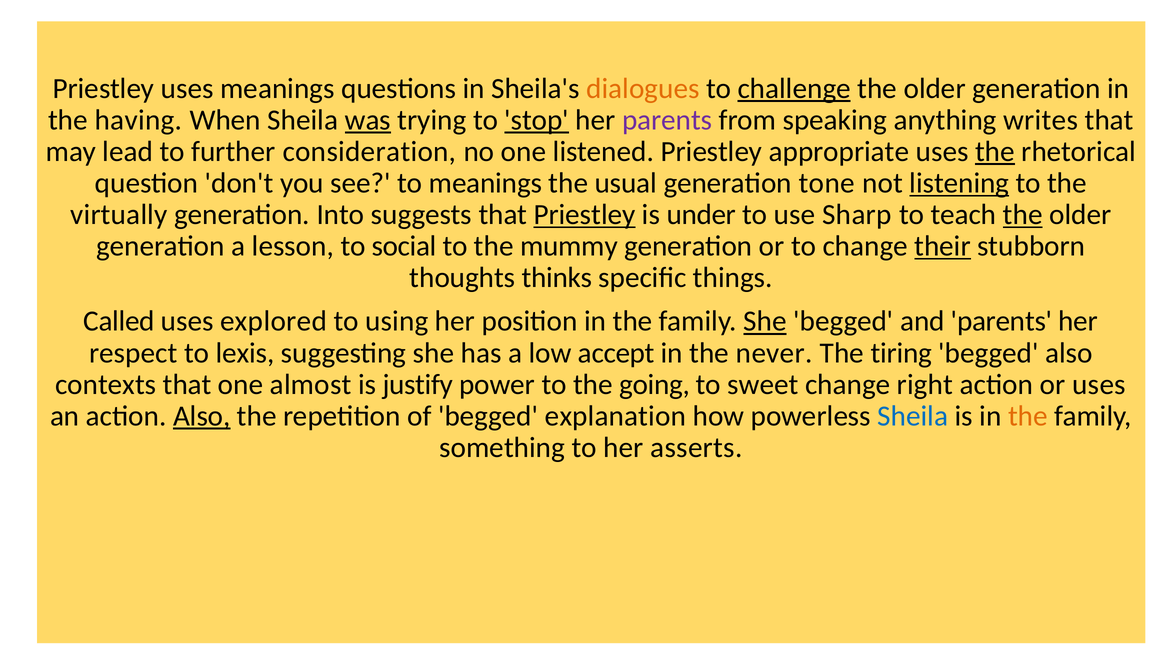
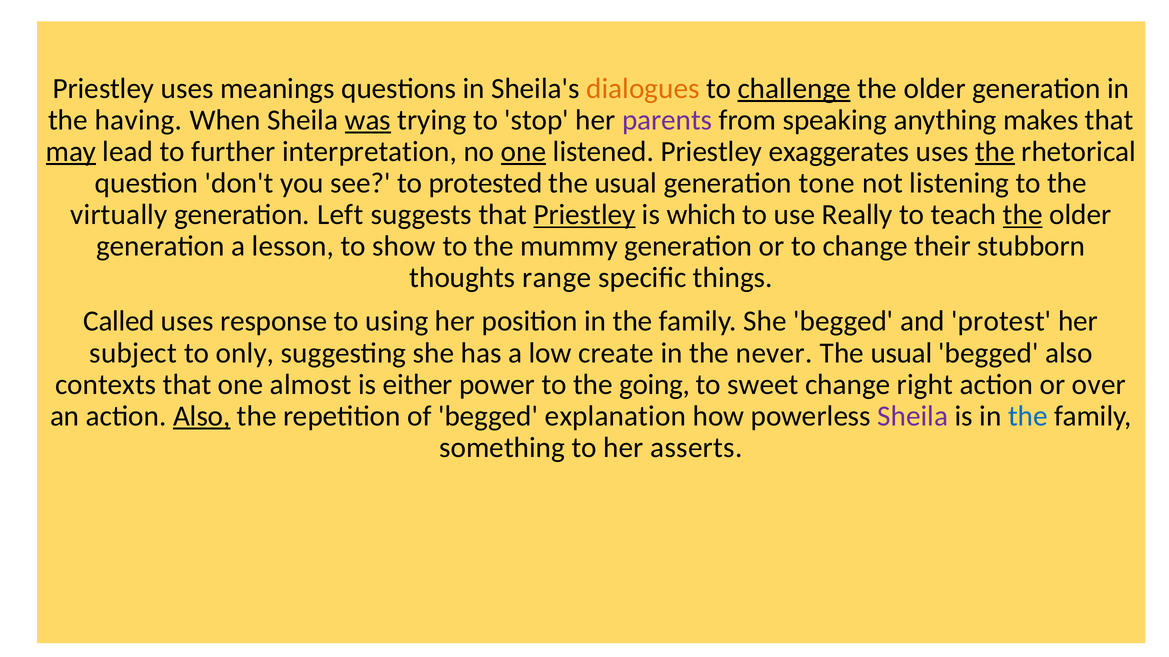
stop underline: present -> none (537, 120)
writes: writes -> makes (1041, 120)
may underline: none -> present (71, 152)
consideration: consideration -> interpretation (370, 152)
one underline: none -> present (524, 152)
appropriate: appropriate -> exaggerates (839, 152)
to meanings: meanings -> protested (486, 183)
listening underline: present -> none (959, 183)
Into: Into -> Left (340, 215)
under: under -> which (701, 215)
Sharp: Sharp -> Really (857, 215)
social: social -> show (404, 246)
their underline: present -> none (943, 246)
thinks: thinks -> range (557, 278)
explored: explored -> response (274, 322)
She underline: present -> none (765, 322)
and parents: parents -> protest (1001, 322)
respect: respect -> subject (133, 353)
lexis: lexis -> only (245, 353)
accept: accept -> create (616, 353)
tiring: tiring -> usual (901, 353)
justify: justify -> either (418, 385)
or uses: uses -> over (1099, 385)
Sheila colour: blue -> purple (913, 416)
the colour: orange -> blue (1028, 416)
